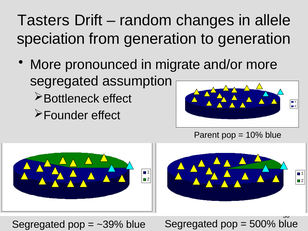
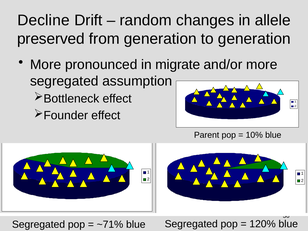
Tasters: Tasters -> Decline (43, 20)
speciation: speciation -> preserved (51, 39)
~39%: ~39% -> ~71% (110, 224)
500%: 500% -> 120% (263, 224)
